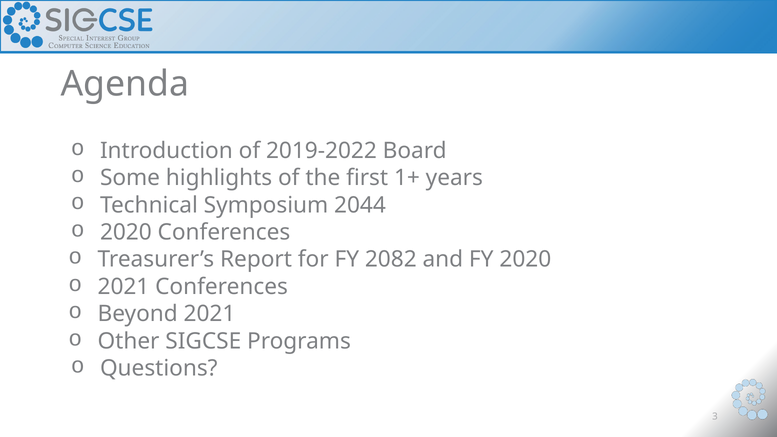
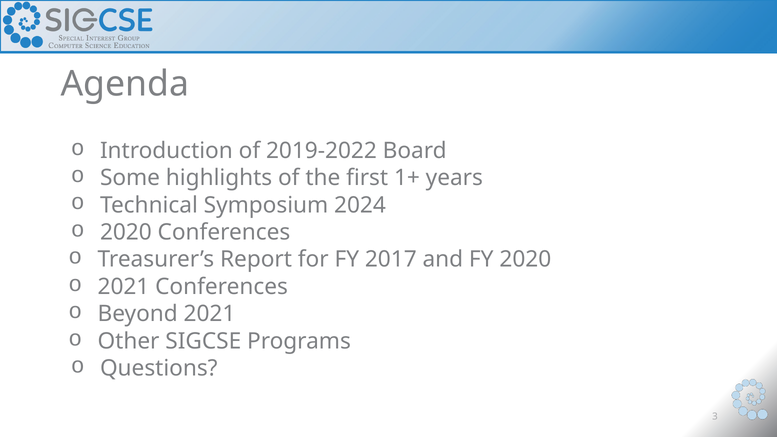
2044: 2044 -> 2024 (360, 205)
2082: 2082 -> 2017 (391, 260)
